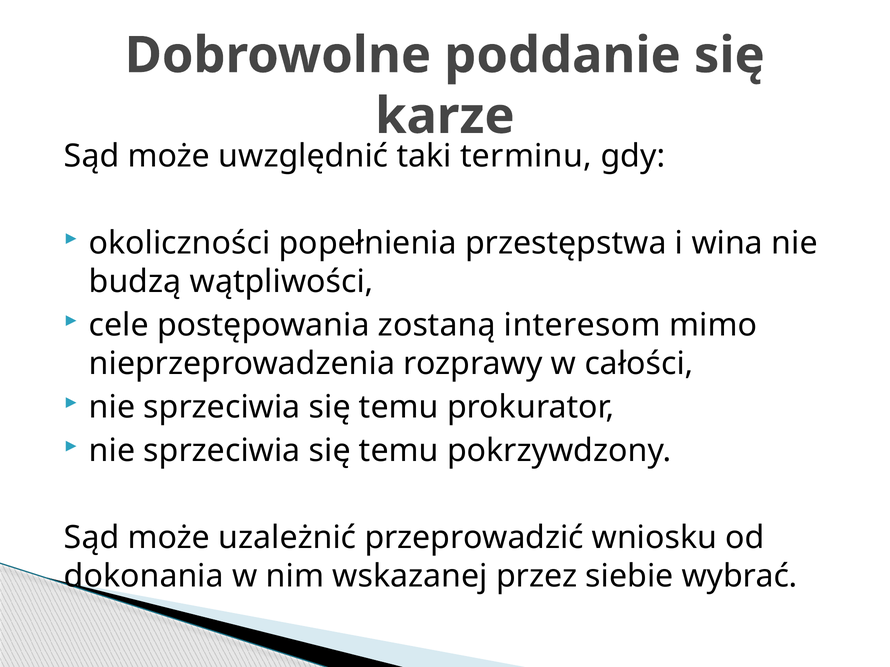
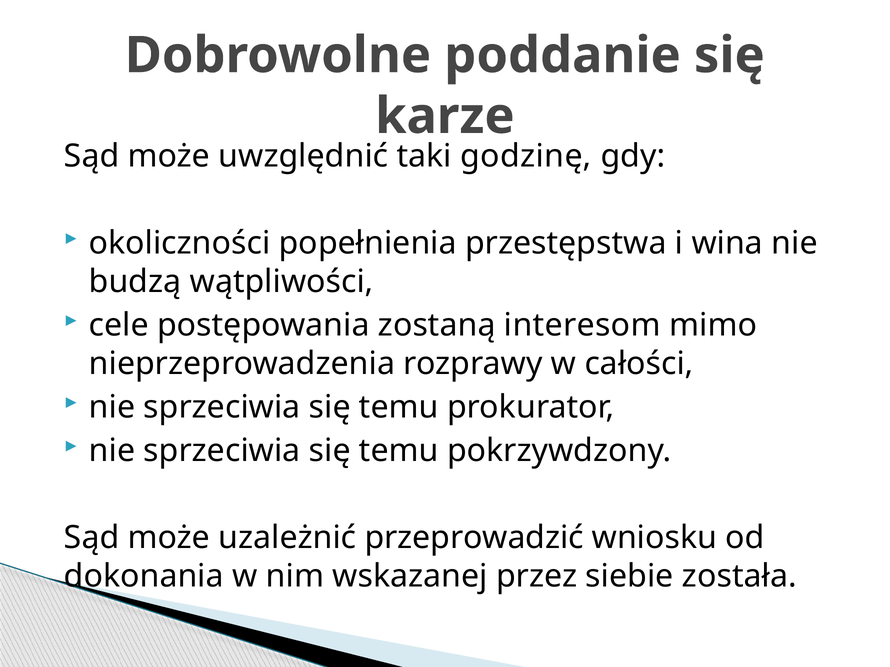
terminu: terminu -> godzinę (526, 156)
wybrać: wybrać -> została (739, 576)
